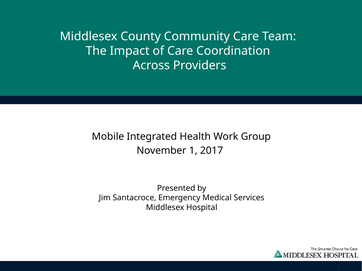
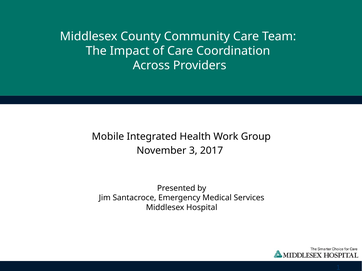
November 1: 1 -> 3 (193, 151)
